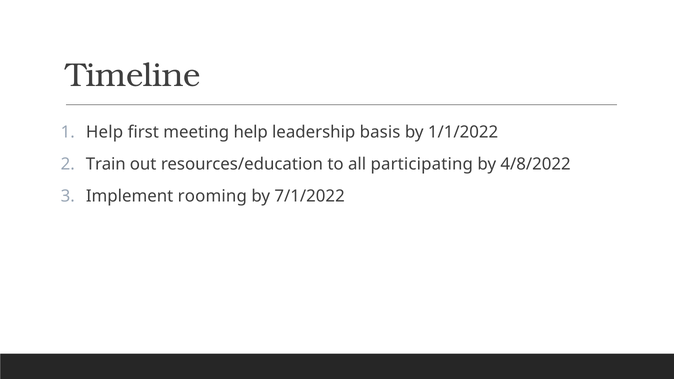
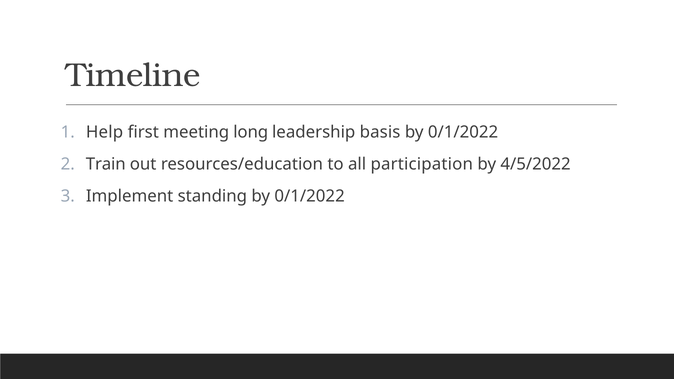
meeting help: help -> long (251, 132)
1/1/2022: 1/1/2022 -> 0/1/2022 (463, 132)
participating: participating -> participation (422, 164)
4/8/2022: 4/8/2022 -> 4/5/2022 (536, 164)
rooming: rooming -> standing (212, 196)
7/1/2022: 7/1/2022 -> 0/1/2022 (310, 196)
